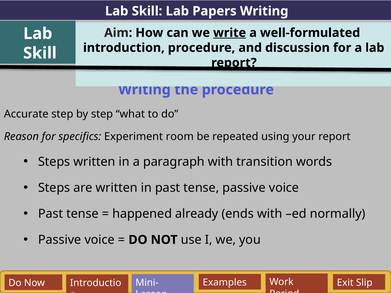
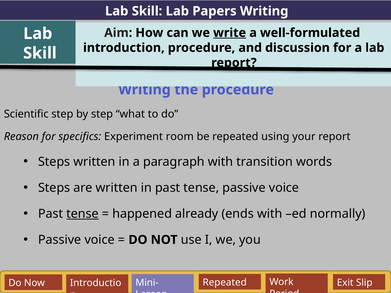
Accurate: Accurate -> Scientific (26, 114)
tense underline: none -> present (83, 214)
Examples: Examples -> Repeated (225, 283)
